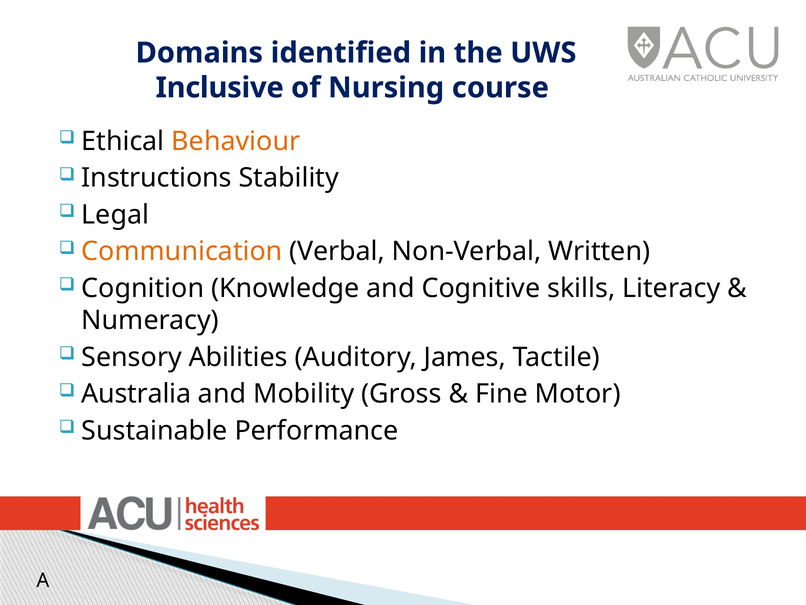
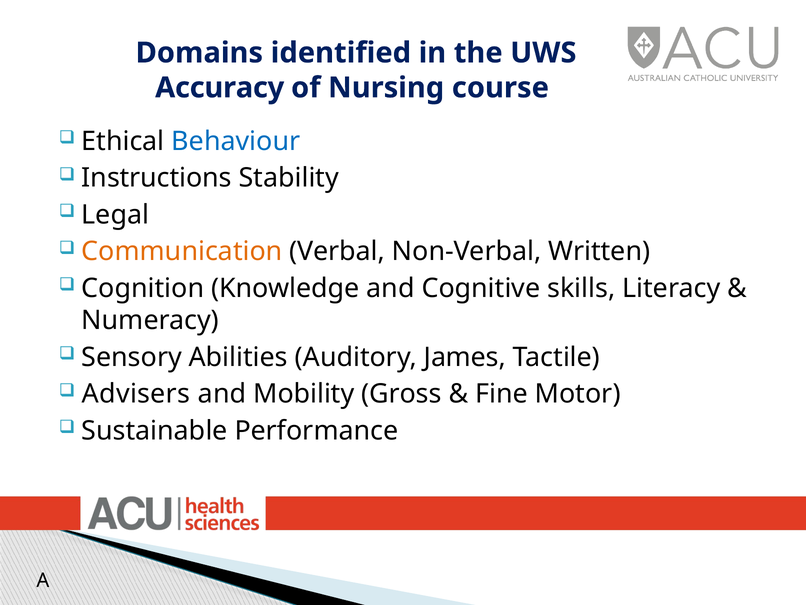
Inclusive: Inclusive -> Accuracy (220, 88)
Behaviour colour: orange -> blue (236, 141)
Australia: Australia -> Advisers (136, 394)
